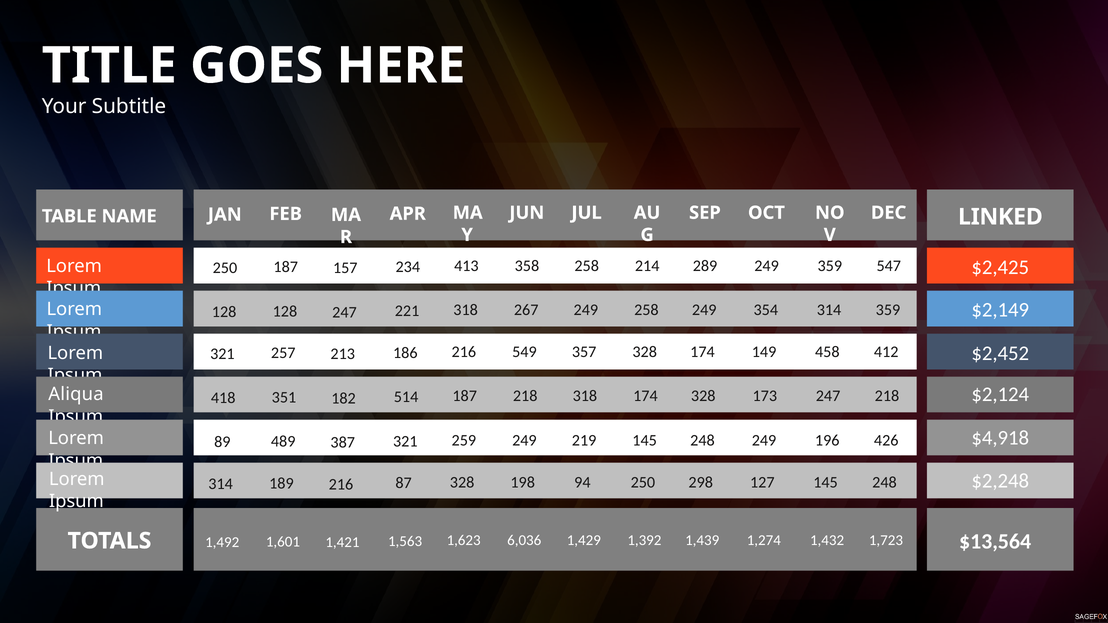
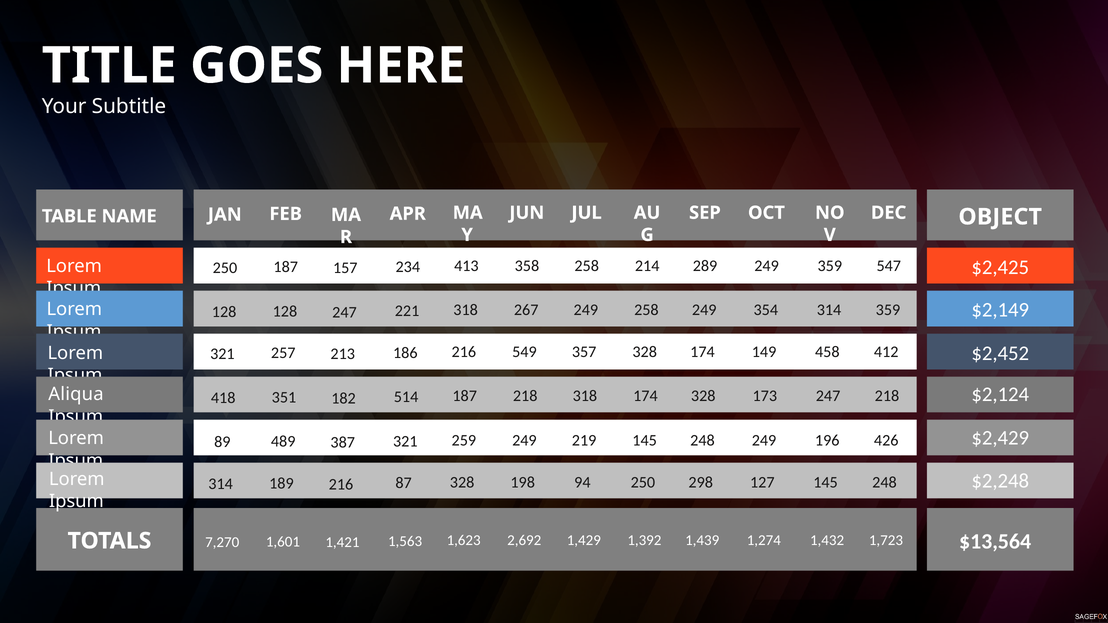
LINKED: LINKED -> OBJECT (1000, 217)
$4,918: $4,918 -> $2,429 (1000, 438)
6,036: 6,036 -> 2,692 (524, 541)
1,492: 1,492 -> 7,270 (222, 542)
